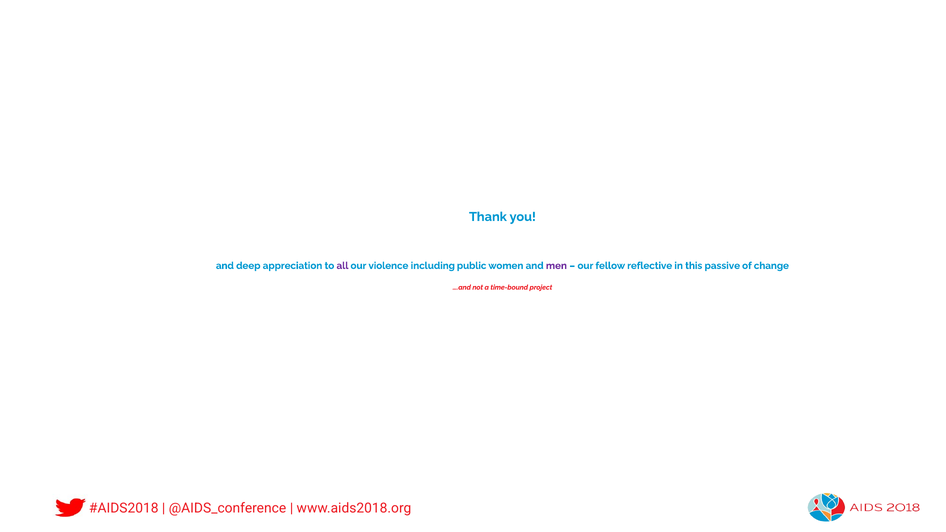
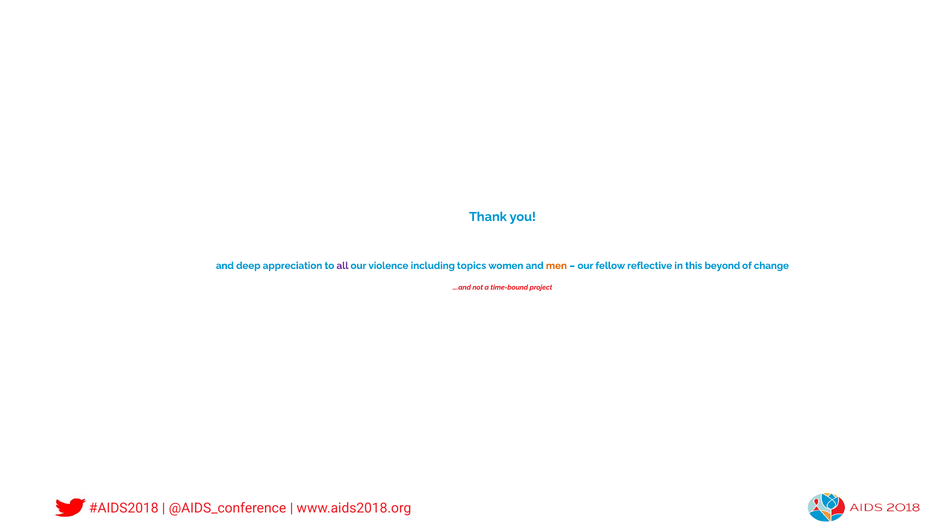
public: public -> topics (472, 266)
men colour: purple -> orange (556, 266)
passive: passive -> beyond (722, 266)
